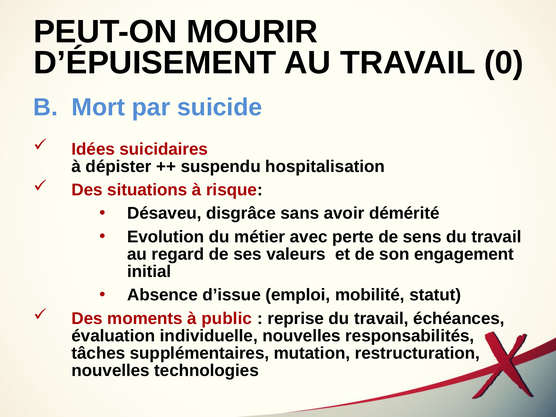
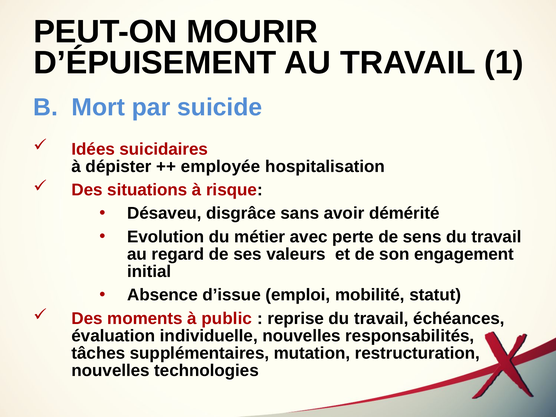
0: 0 -> 1 (504, 63)
suspendu: suspendu -> employée (221, 166)
